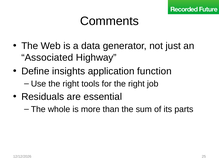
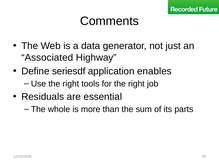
insights: insights -> seriesdf (69, 71)
function: function -> enables (154, 71)
